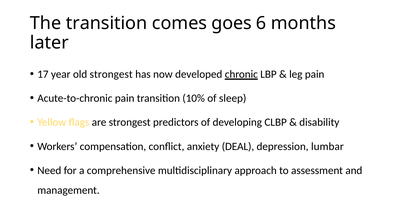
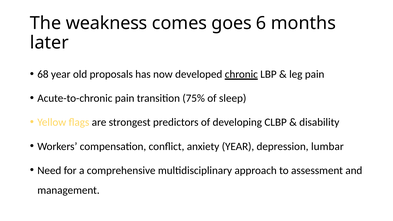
The transition: transition -> weakness (107, 23)
17: 17 -> 68 (43, 74)
old strongest: strongest -> proposals (111, 74)
10%: 10% -> 75% (194, 98)
anxiety DEAL: DEAL -> YEAR (238, 146)
